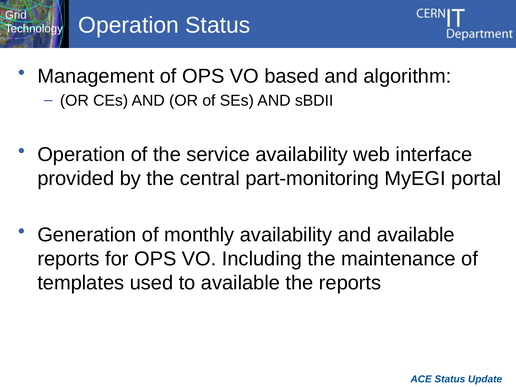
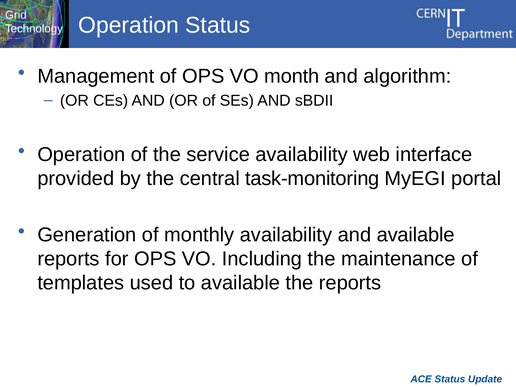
based: based -> month (292, 76)
part-monitoring: part-monitoring -> task-monitoring (312, 179)
